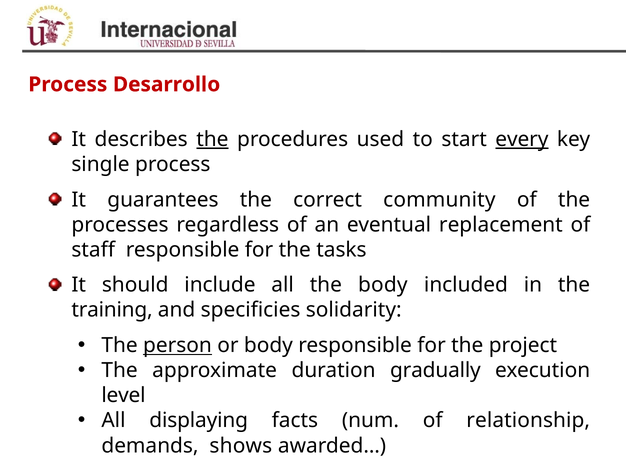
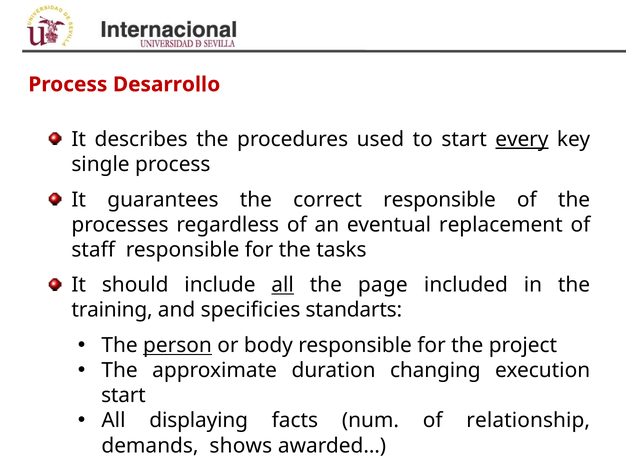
the underline: present -> none (212, 139)
correct community: community -> responsible (440, 200)
all underline: none -> present (283, 285)
the body: body -> page (383, 285)
solidarity: solidarity -> standarts (354, 310)
gradually: gradually -> changing (435, 371)
level: level -> start (123, 396)
